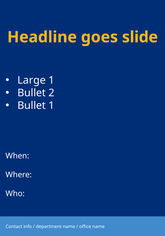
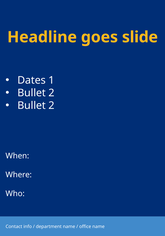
Large: Large -> Dates (32, 80)
1: 1 -> 2 (51, 105)
